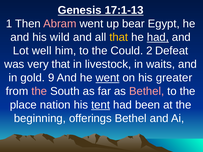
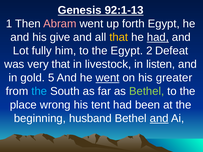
17:1-13: 17:1-13 -> 92:1-13 (124, 10)
bear: bear -> forth (133, 24)
wild: wild -> give (60, 37)
well: well -> fully (42, 51)
the Could: Could -> Egypt (127, 51)
waits: waits -> listen (161, 64)
9: 9 -> 5 (51, 78)
the colour: pink -> light blue (39, 91)
Bethel colour: pink -> light green (147, 91)
nation: nation -> wrong (55, 105)
tent underline: present -> none (101, 105)
offerings: offerings -> husband (90, 118)
and underline: none -> present (159, 118)
